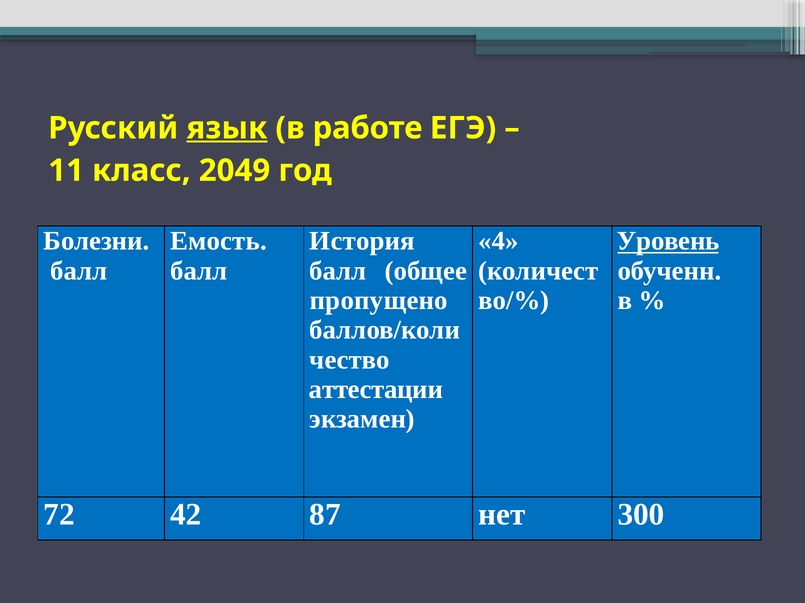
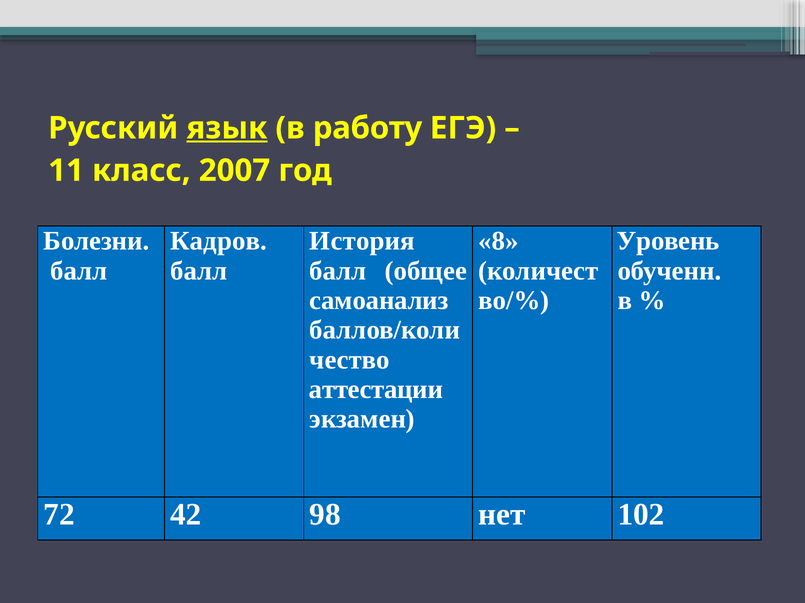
работе: работе -> работу (367, 128)
2049: 2049 -> 2007 (235, 171)
Емость: Емость -> Кадров (219, 241)
4: 4 -> 8 (499, 241)
Уровень underline: present -> none (668, 241)
пропущено: пропущено -> самоанализ (379, 301)
87: 87 -> 98 (325, 515)
300: 300 -> 102 (641, 515)
